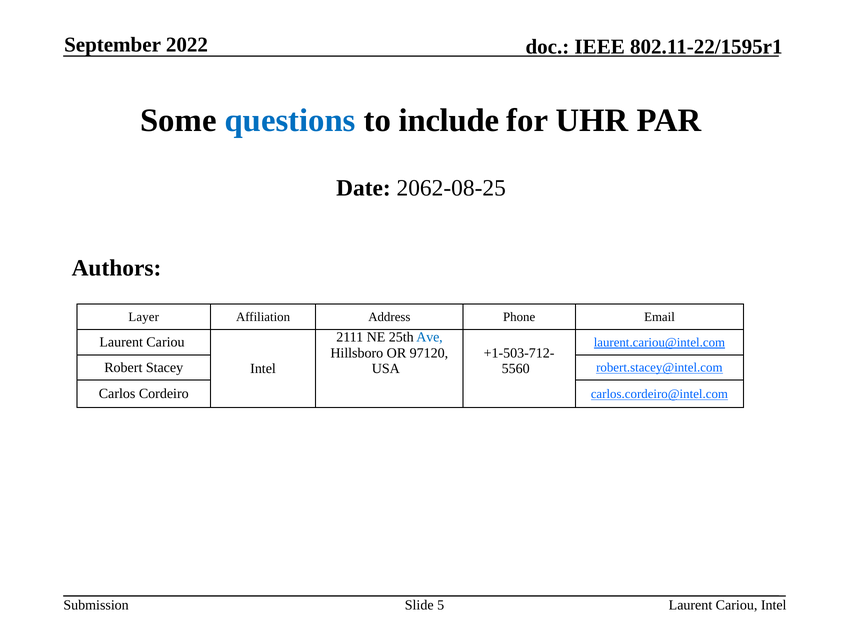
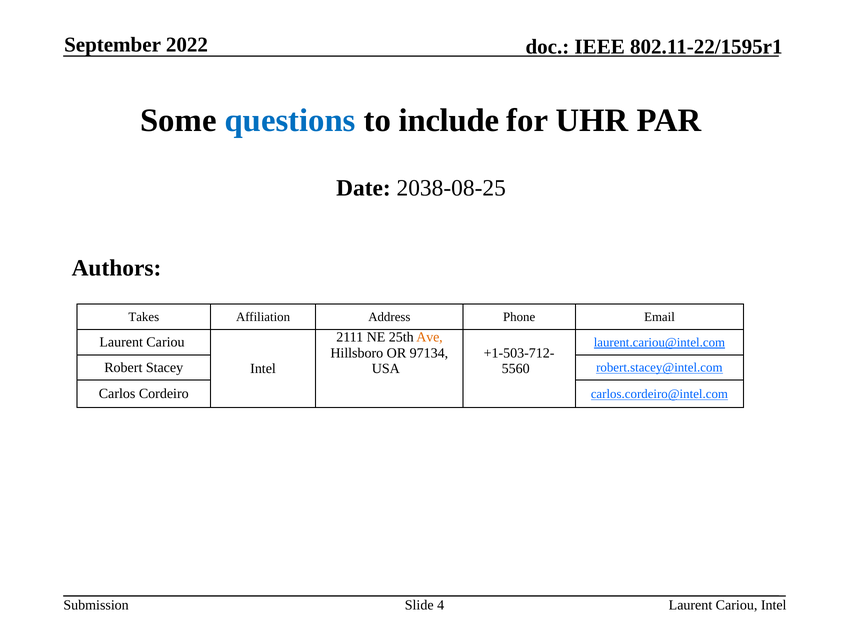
2062-08-25: 2062-08-25 -> 2038-08-25 (451, 188)
Layer: Layer -> Takes (144, 317)
Ave colour: blue -> orange (430, 338)
97120: 97120 -> 97134 (429, 353)
5: 5 -> 4 (441, 606)
